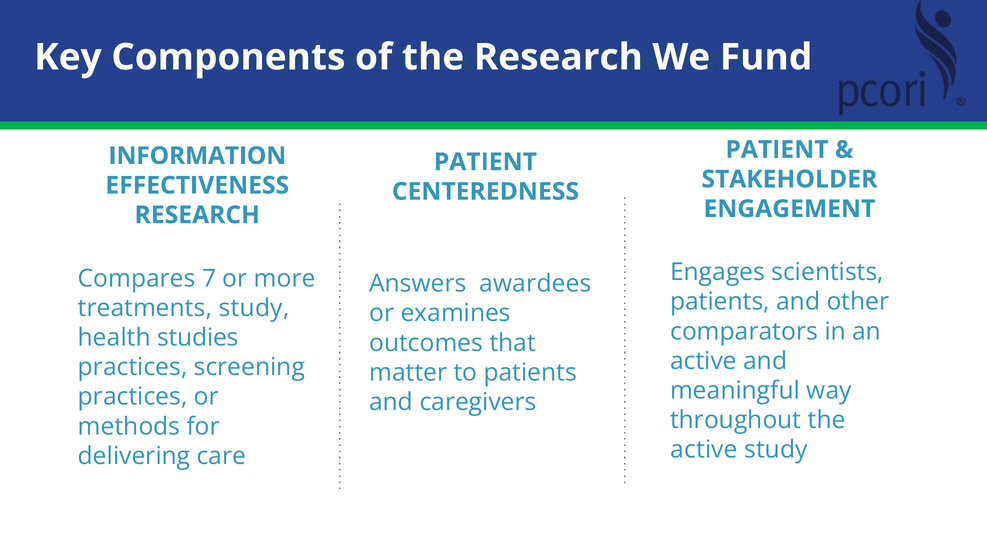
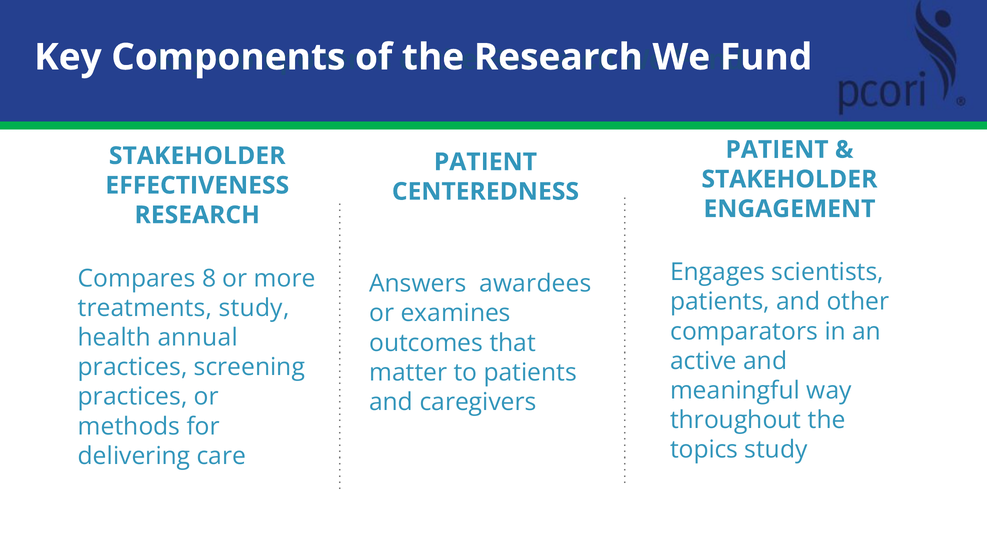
INFORMATION: INFORMATION -> STAKEHOLDER (197, 156)
7: 7 -> 8 (209, 278)
studies: studies -> annual (198, 338)
active: active -> topics (704, 450)
